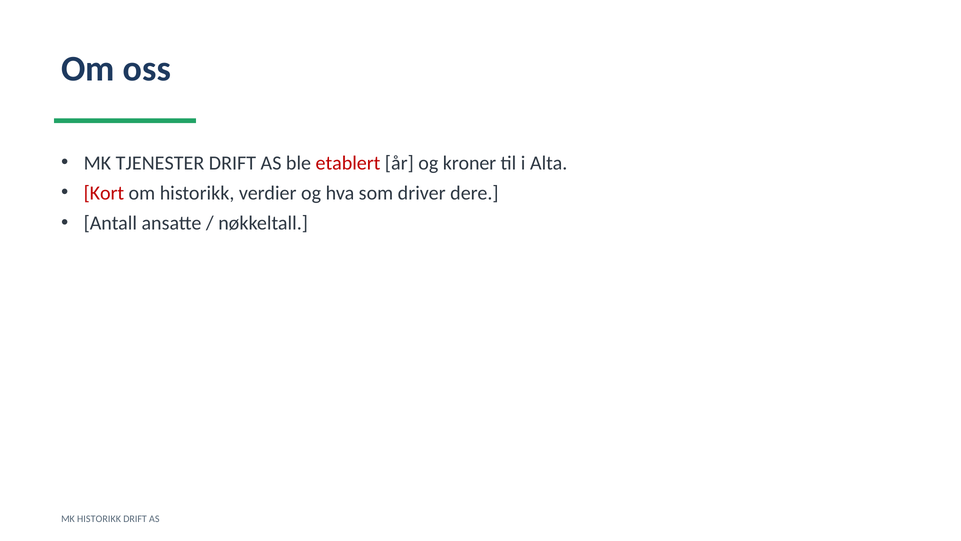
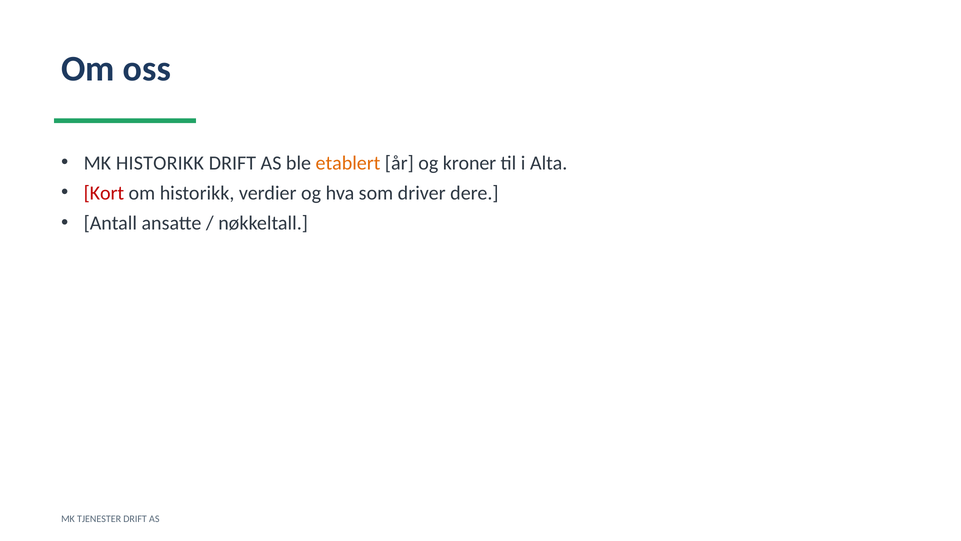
MK TJENESTER: TJENESTER -> HISTORIKK (160, 163)
etablert colour: red -> orange (348, 163)
MK HISTORIKK: HISTORIKK -> TJENESTER (99, 519)
